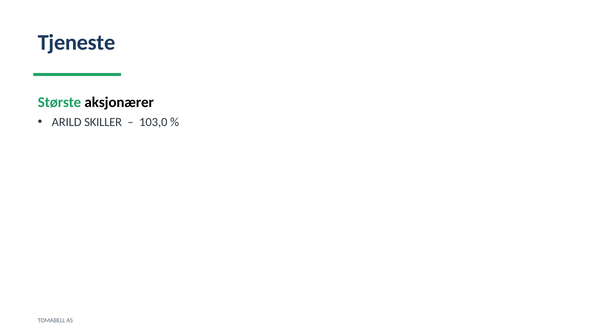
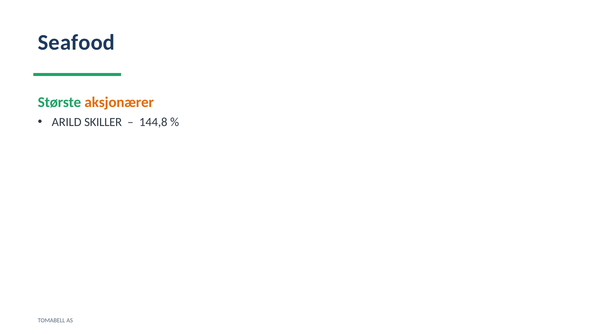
Tjeneste: Tjeneste -> Seafood (76, 42)
aksjonærer colour: black -> orange (119, 102)
103,0: 103,0 -> 144,8 (153, 122)
